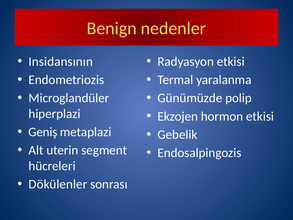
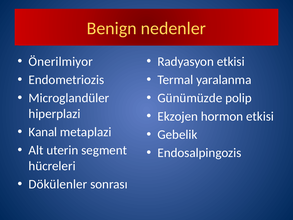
Insidansının: Insidansının -> Önerilmiyor (61, 61)
Geniş: Geniş -> Kanal (43, 132)
